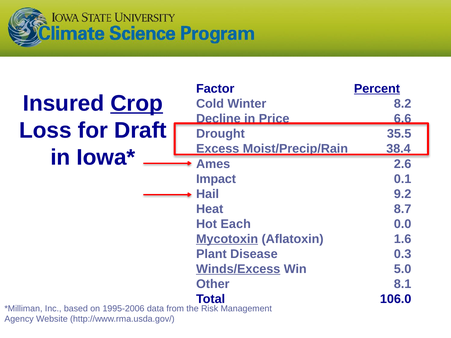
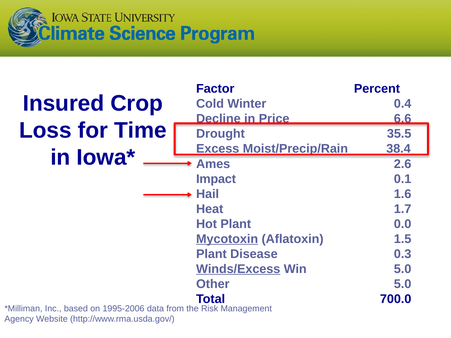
Percent underline: present -> none (377, 89)
Crop underline: present -> none (137, 104)
8.2: 8.2 -> 0.4 (403, 104)
Draft: Draft -> Time (140, 131)
9.2: 9.2 -> 1.6 (403, 194)
8.7: 8.7 -> 1.7 (403, 209)
Hot Each: Each -> Plant (236, 224)
1.6: 1.6 -> 1.5 (403, 239)
Other 8.1: 8.1 -> 5.0 (403, 284)
106.0: 106.0 -> 700.0 (396, 299)
